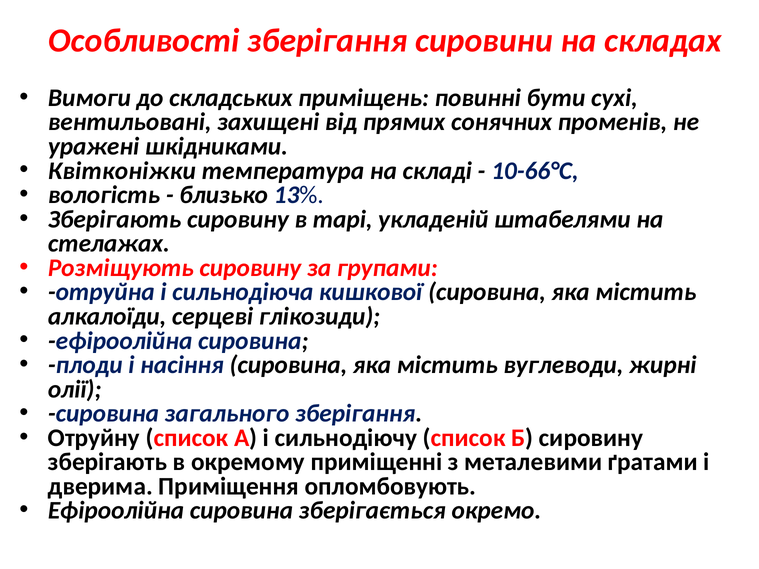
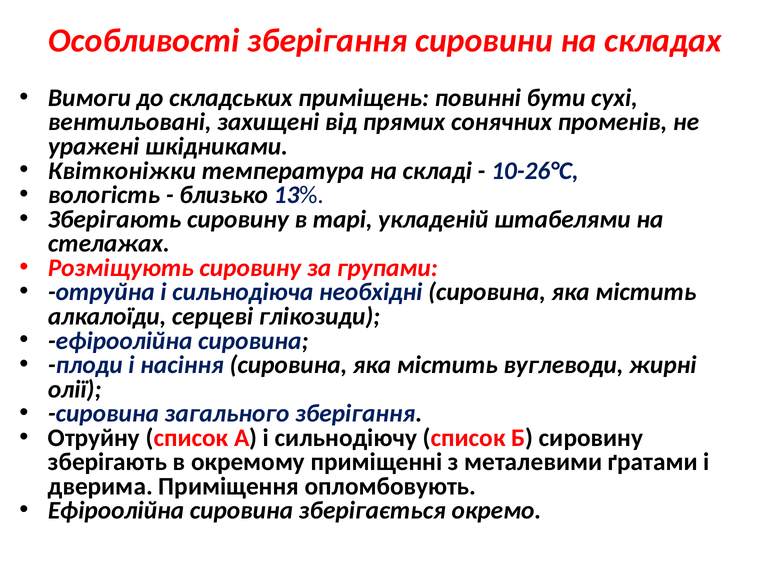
10-66°С: 10-66°С -> 10-26°С (535, 171)
кишкової: кишкової -> необхідні (371, 292)
